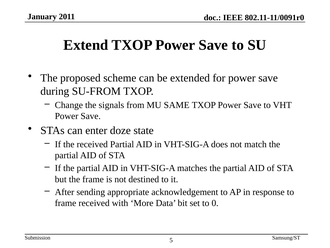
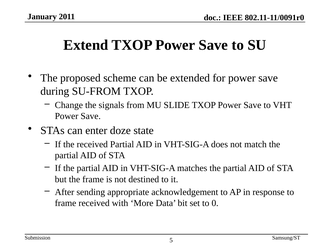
SAME: SAME -> SLIDE (177, 105)
